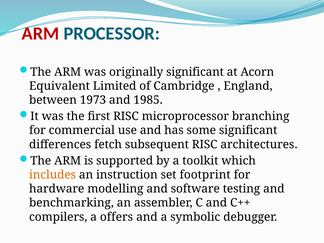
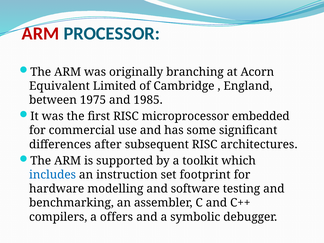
originally significant: significant -> branching (195, 72)
1973: 1973 -> 1975 (93, 100)
branching: branching -> embedded (261, 116)
fetch: fetch -> after (108, 144)
includes colour: orange -> blue (53, 175)
